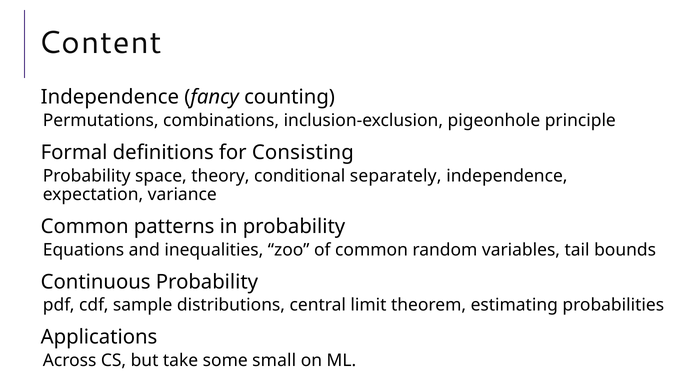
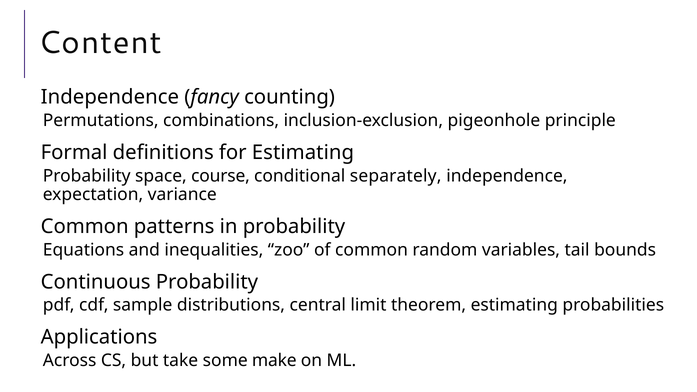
for Consisting: Consisting -> Estimating (303, 152)
theory: theory -> course (221, 176)
small: small -> make (274, 360)
